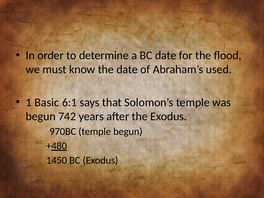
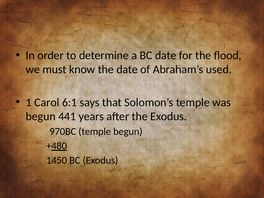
Basic: Basic -> Carol (47, 102)
742: 742 -> 441 (67, 116)
